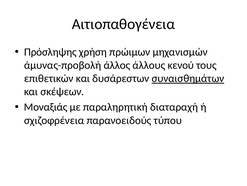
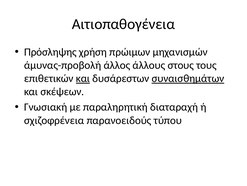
κενού: κενού -> στους (181, 65)
και underline: none -> present (83, 78)
Μοναξιάς: Μοναξιάς -> Γνωσιακή (46, 107)
